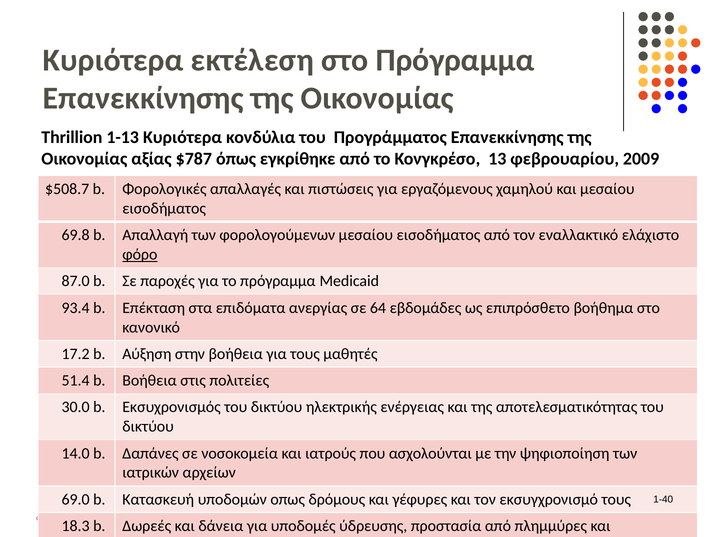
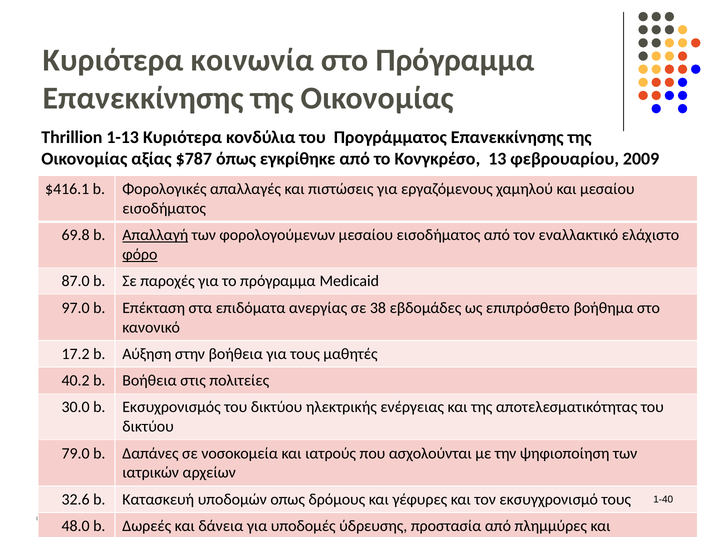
εκτέλεση: εκτέλεση -> κοινωνία (252, 60)
$508.7: $508.7 -> $416.1 (67, 189)
Απαλλαγή underline: none -> present (155, 235)
93.4: 93.4 -> 97.0 (76, 308)
64: 64 -> 38 (378, 308)
51.4: 51.4 -> 40.2 (76, 381)
14.0: 14.0 -> 79.0 (76, 453)
69.0: 69.0 -> 32.6 (76, 499)
18.3: 18.3 -> 48.0 (76, 526)
